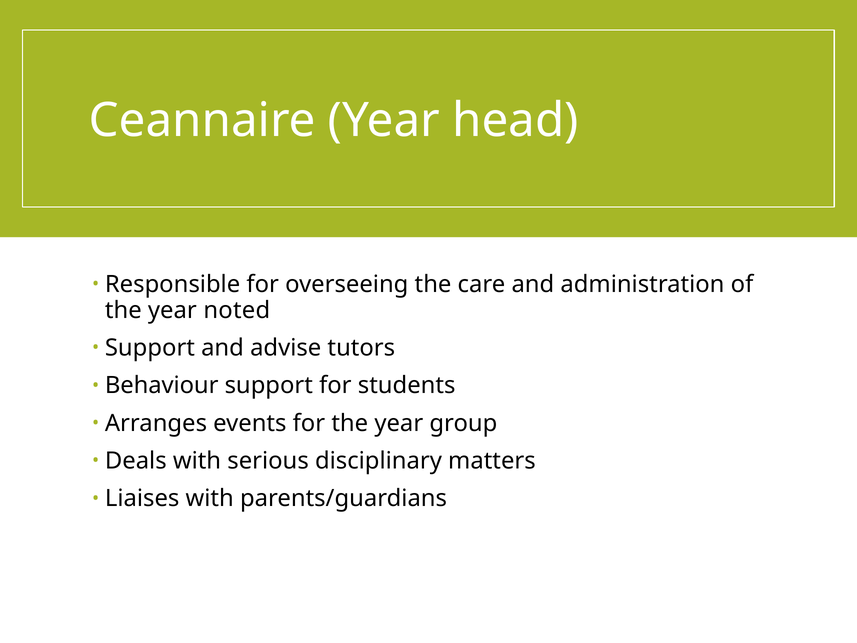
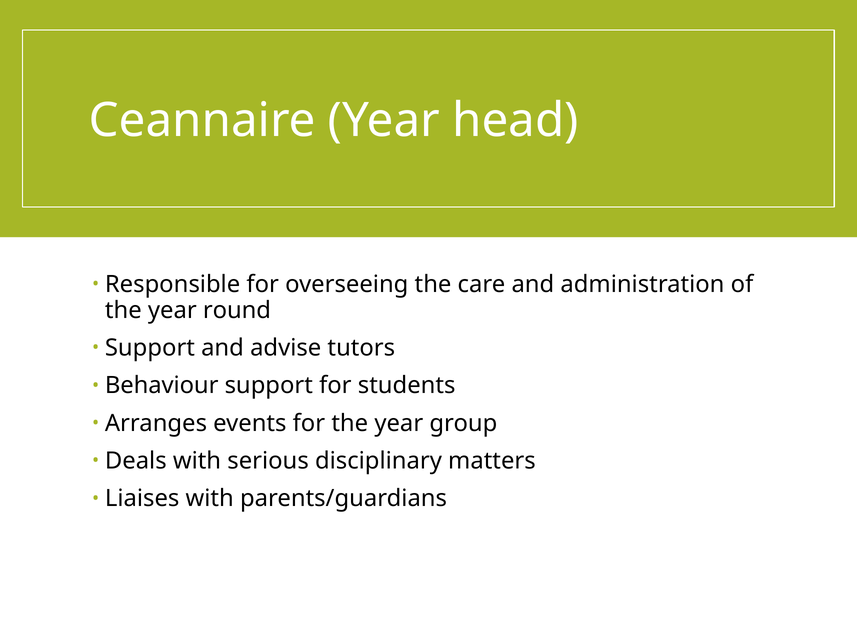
noted: noted -> round (237, 310)
